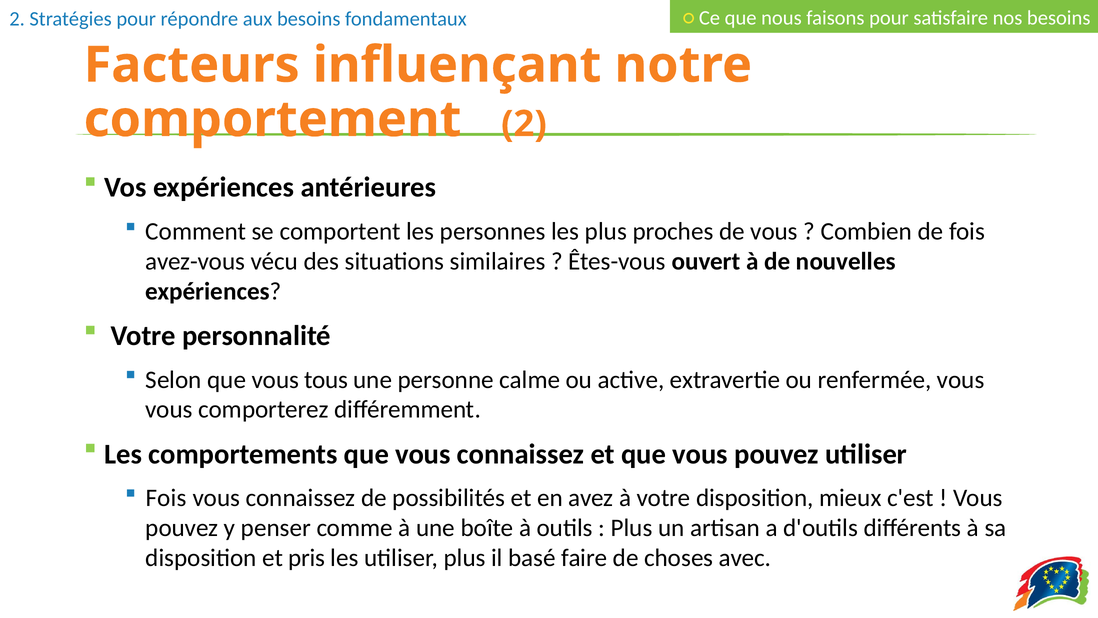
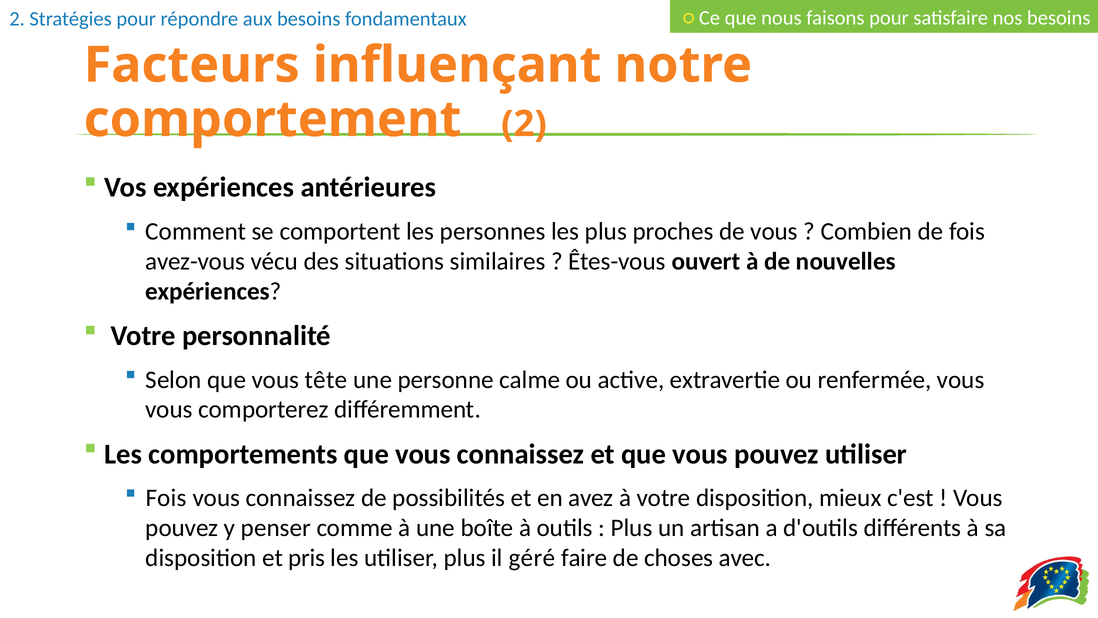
tous: tous -> tête (326, 379)
basé: basé -> géré (532, 558)
